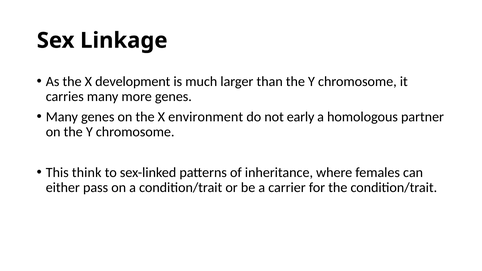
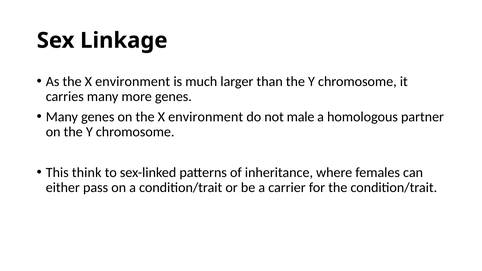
As the X development: development -> environment (133, 81)
early: early -> male (301, 117)
